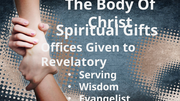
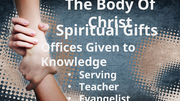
Revelatory: Revelatory -> Knowledge (74, 62)
Wisdom: Wisdom -> Teacher (99, 87)
